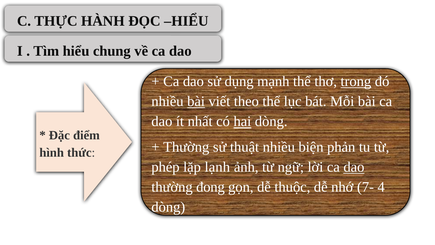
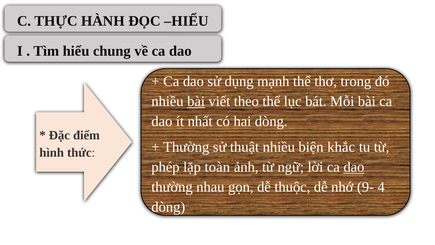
trong underline: present -> none (356, 81)
hai underline: present -> none (242, 121)
phản: phản -> khắc (341, 147)
lạnh: lạnh -> toàn (217, 167)
đong: đong -> nhau (210, 187)
7-: 7- -> 9- (365, 187)
